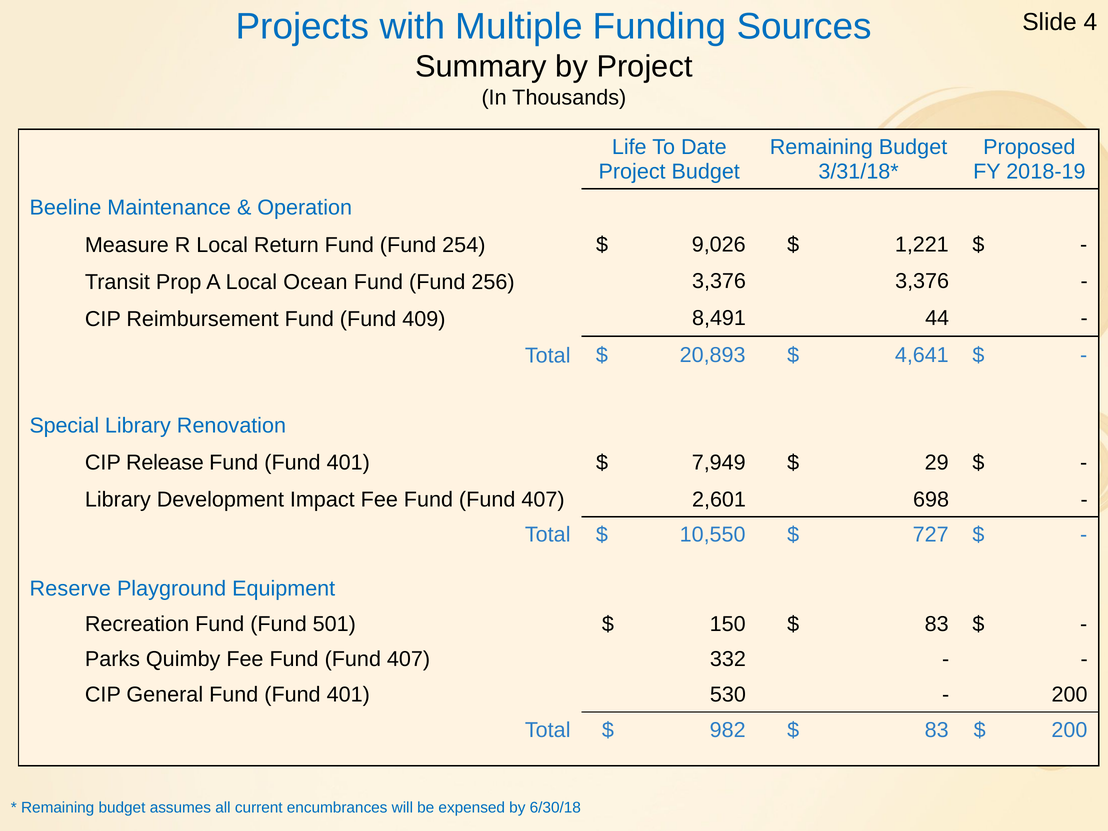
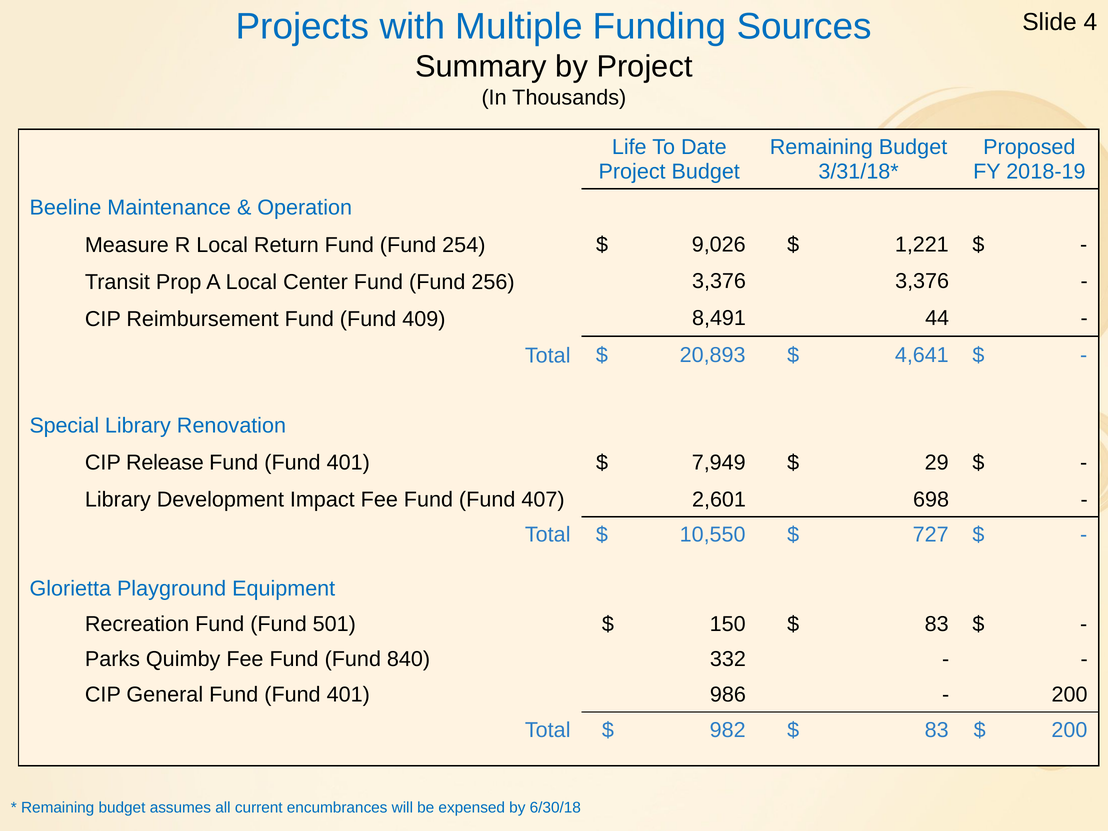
Ocean: Ocean -> Center (316, 282)
Reserve: Reserve -> Glorietta (70, 589)
407: 407 -> 840 (409, 659)
530: 530 -> 986 (728, 695)
